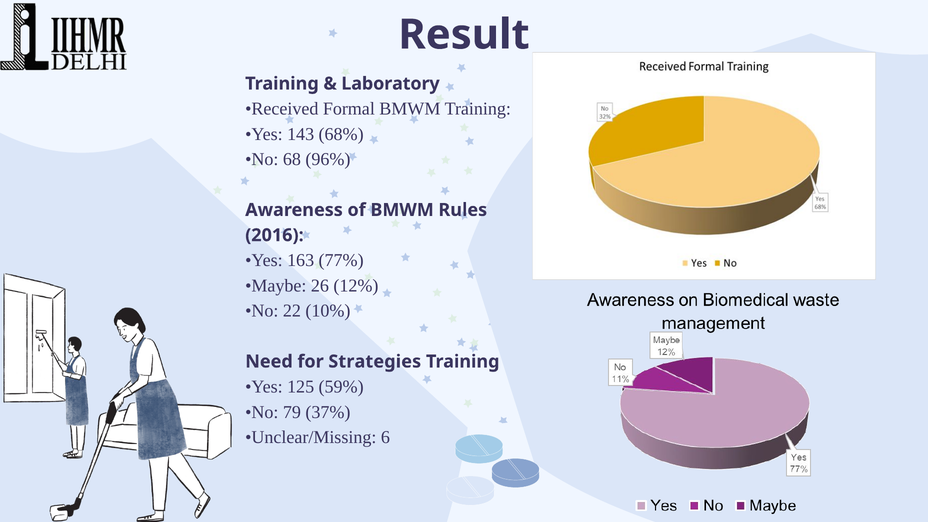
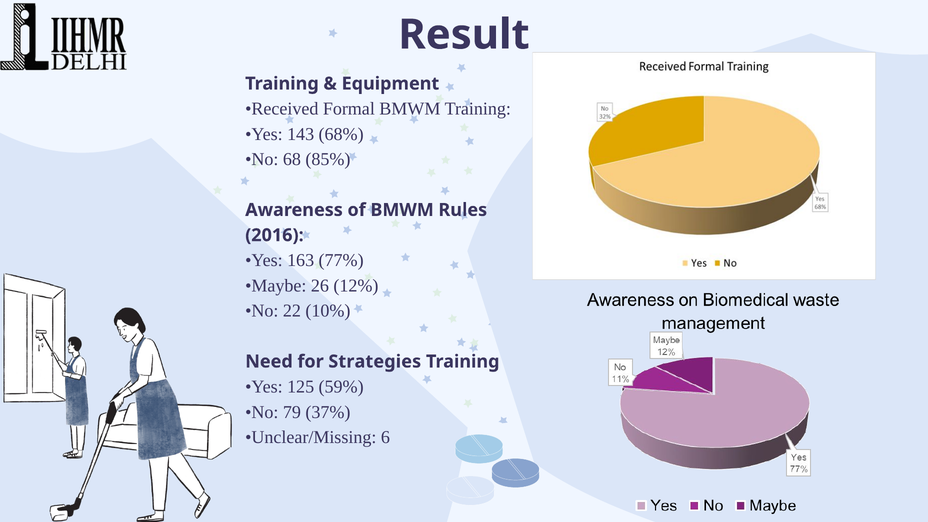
Laboratory: Laboratory -> Equipment (390, 84)
96%: 96% -> 85% (328, 159)
